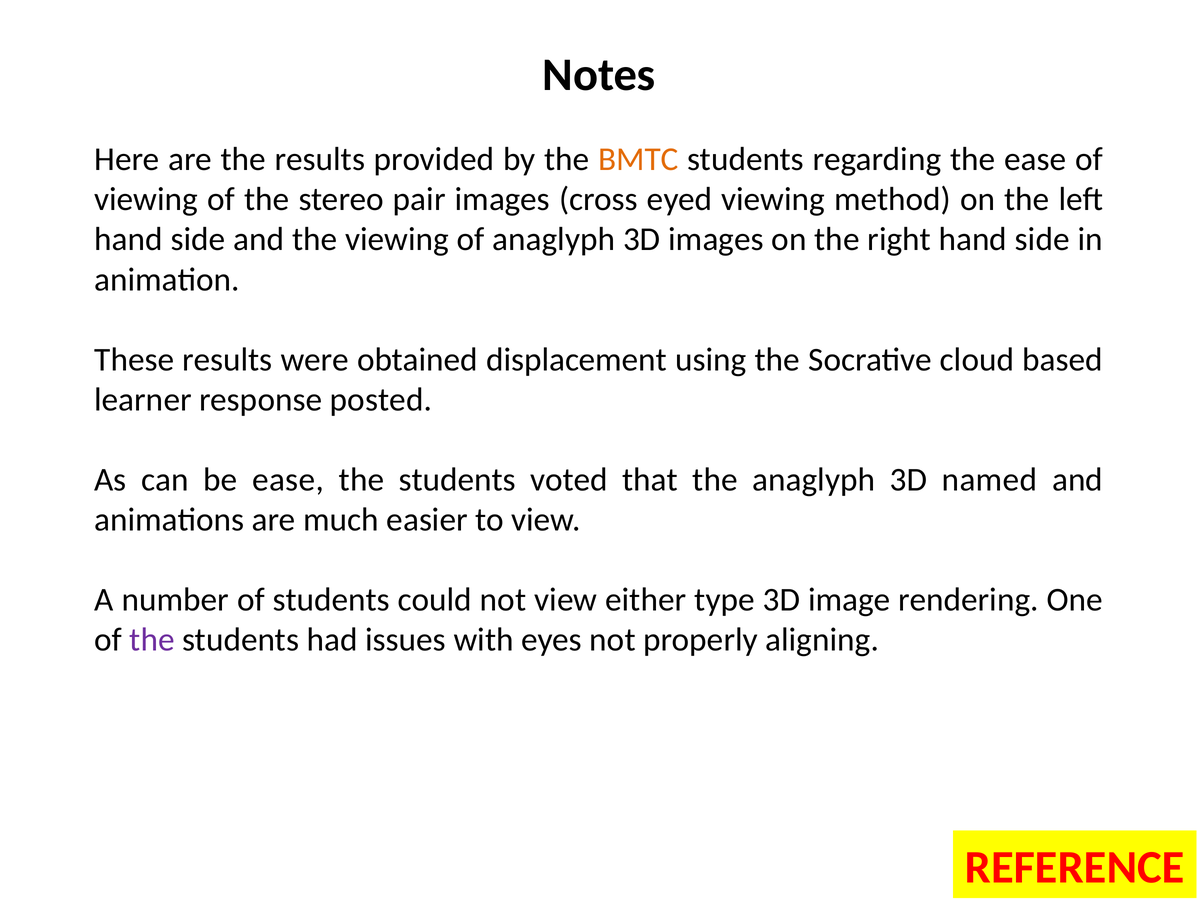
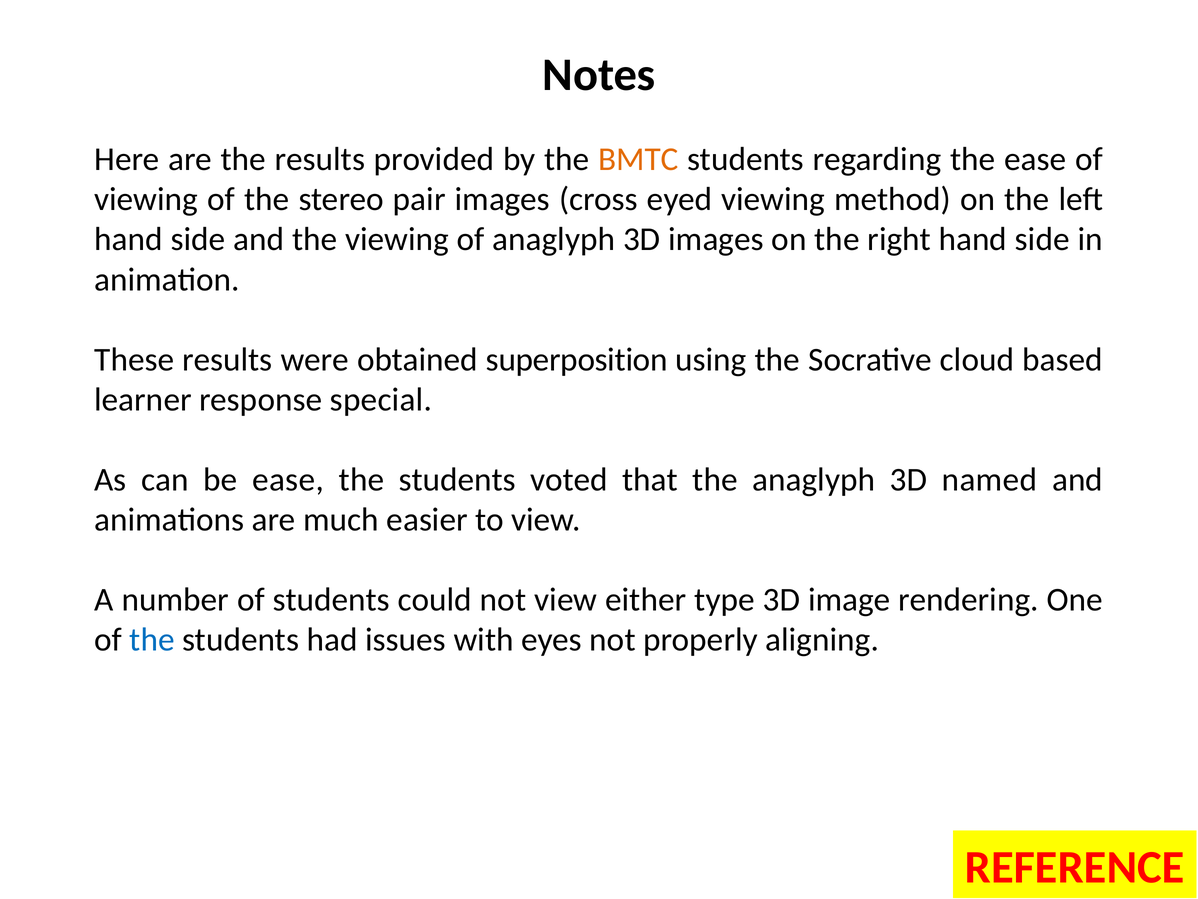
displacement: displacement -> superposition (577, 359)
posted: posted -> special (381, 399)
the colour: purple -> blue (152, 639)
